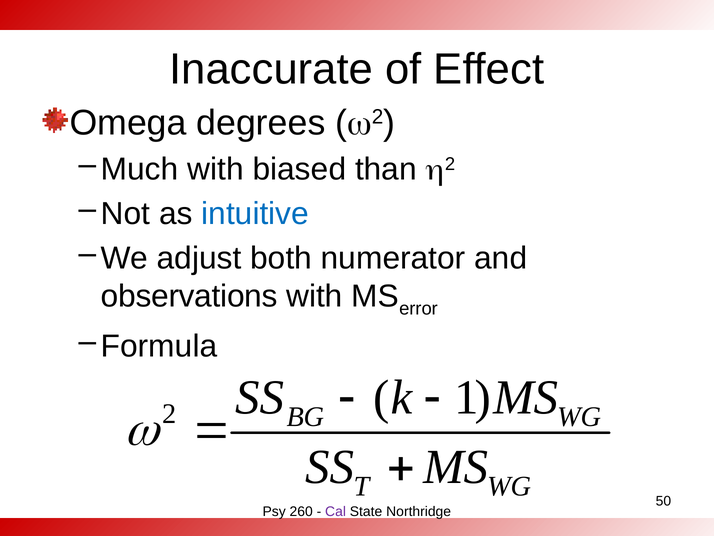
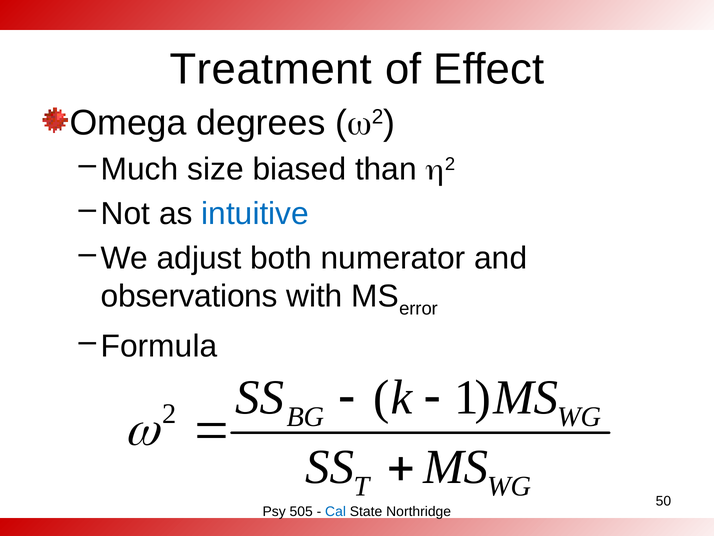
Inaccurate: Inaccurate -> Treatment (271, 69)
Much with: with -> size (216, 169)
260: 260 -> 505 (301, 511)
Cal colour: purple -> blue (336, 511)
